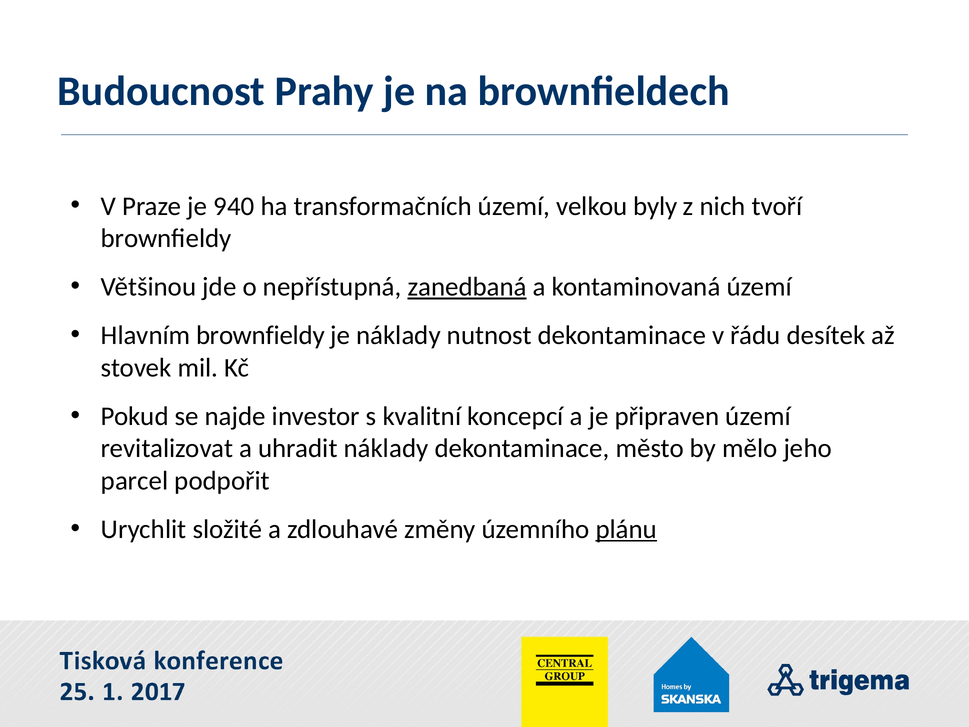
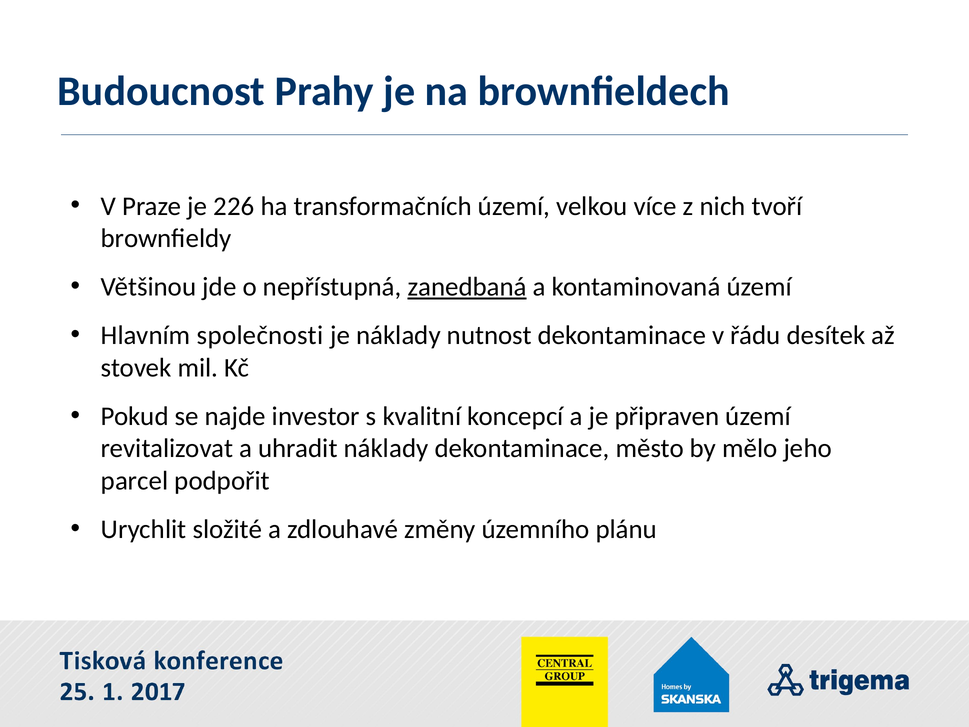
940: 940 -> 226 (234, 206)
byly: byly -> více (655, 206)
Hlavním brownfieldy: brownfieldy -> společnosti (260, 335)
plánu underline: present -> none (626, 529)
